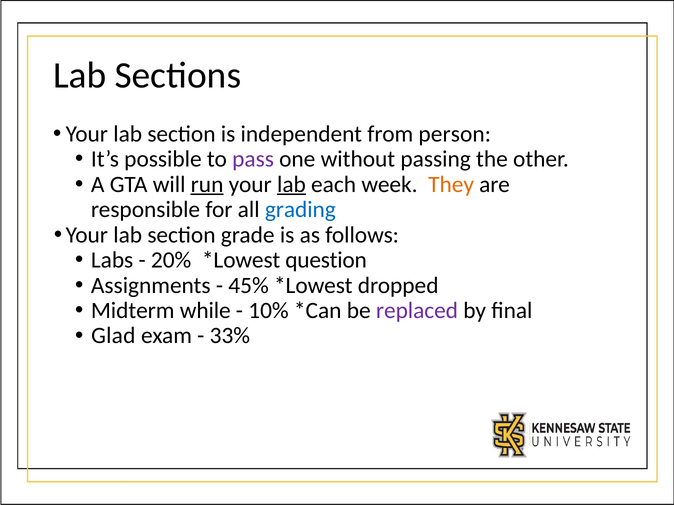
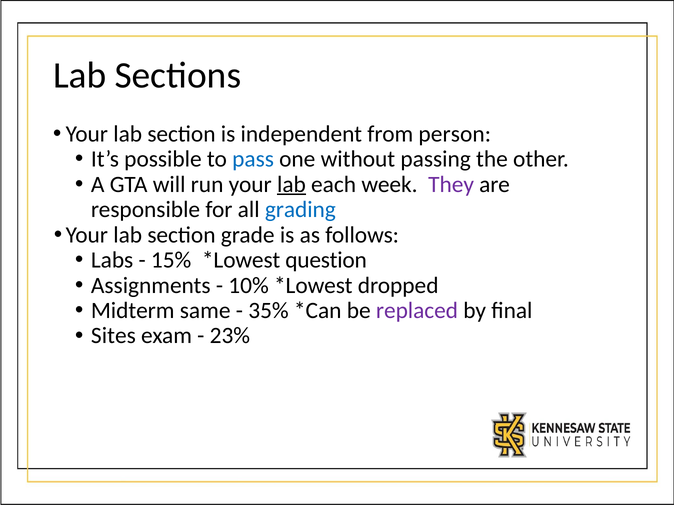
pass colour: purple -> blue (253, 159)
run underline: present -> none (207, 185)
They colour: orange -> purple (451, 185)
20%: 20% -> 15% (171, 260)
45%: 45% -> 10% (249, 286)
while: while -> same (205, 311)
10%: 10% -> 35% (269, 311)
Glad: Glad -> Sites (113, 336)
33%: 33% -> 23% (230, 336)
